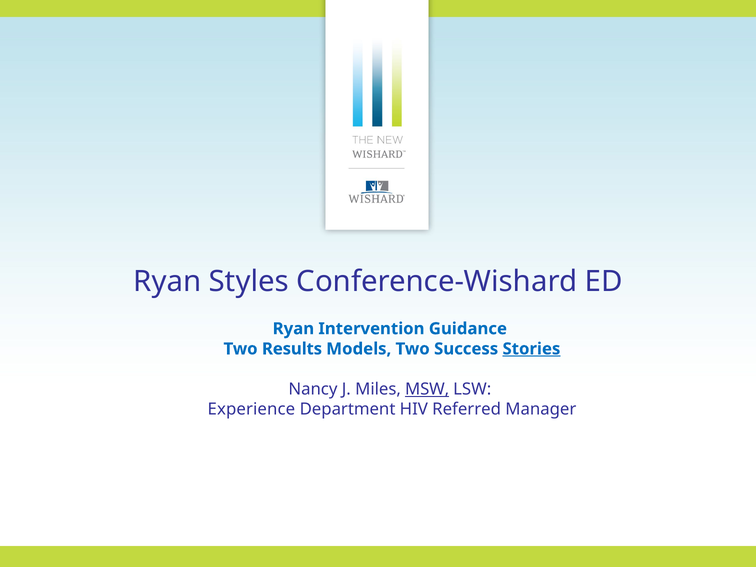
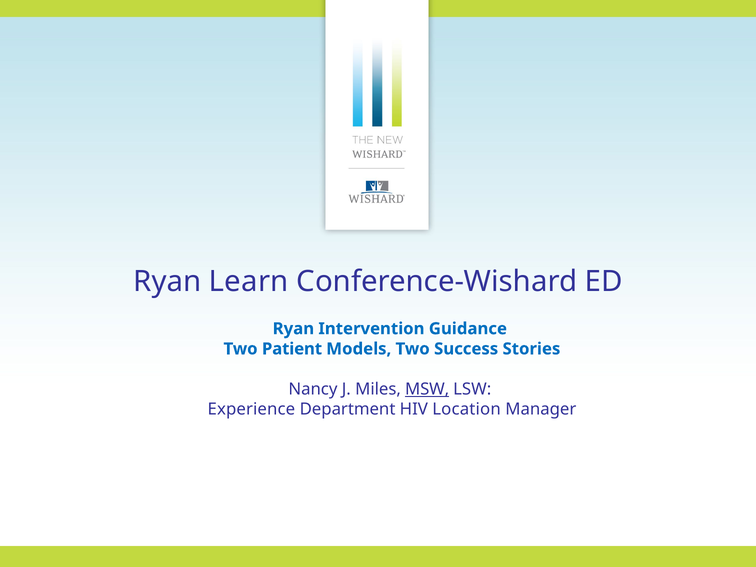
Styles: Styles -> Learn (249, 282)
Results: Results -> Patient (292, 349)
Stories underline: present -> none (531, 349)
Referred: Referred -> Location (467, 409)
